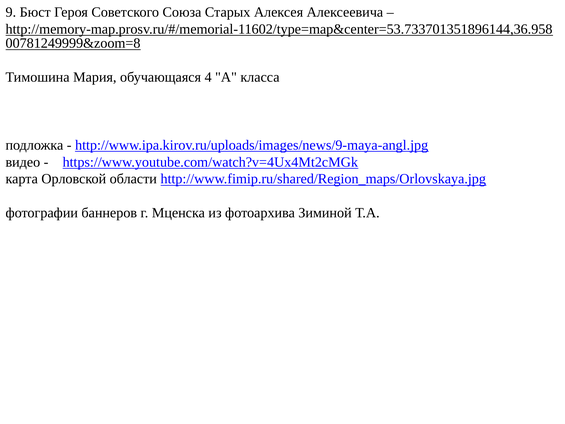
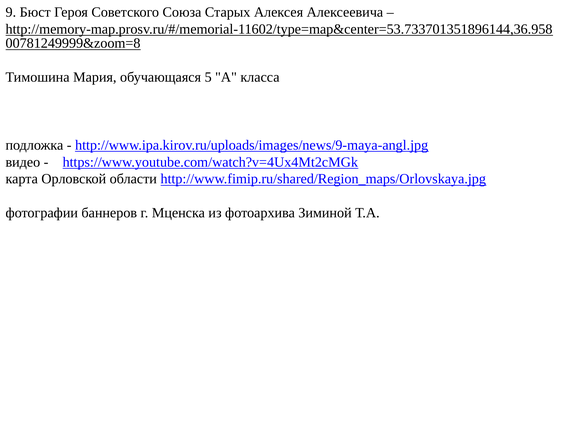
4: 4 -> 5 (208, 77)
